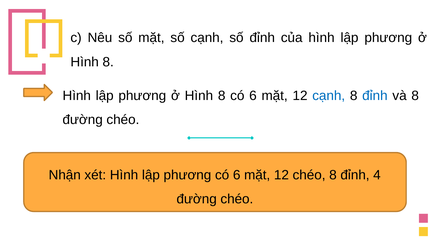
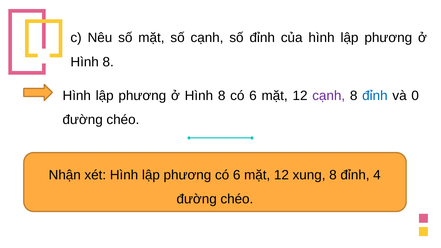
cạnh colour: blue -> purple (329, 96)
và 8: 8 -> 0 (415, 96)
12 chéo: chéo -> xung (309, 175)
